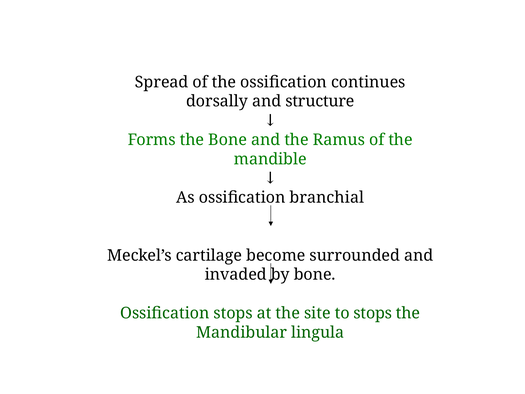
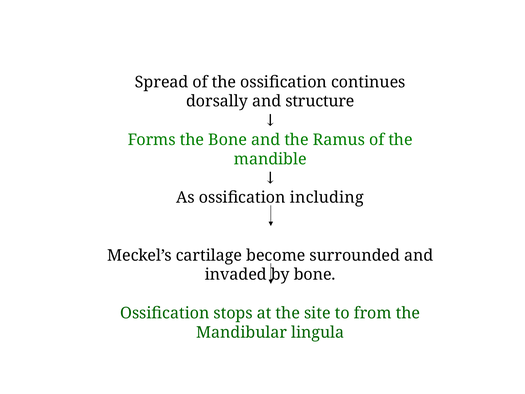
branchial: branchial -> including (327, 197)
to stops: stops -> from (373, 313)
